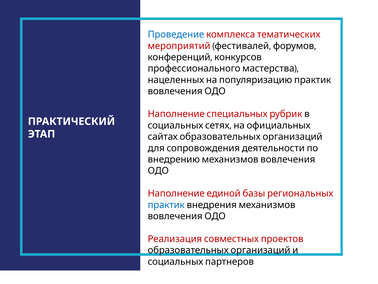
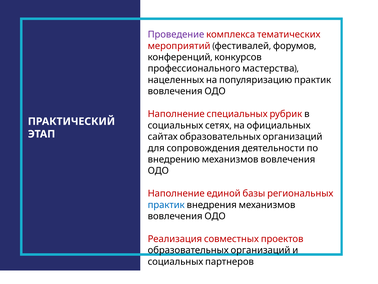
Проведение colour: blue -> purple (176, 34)
